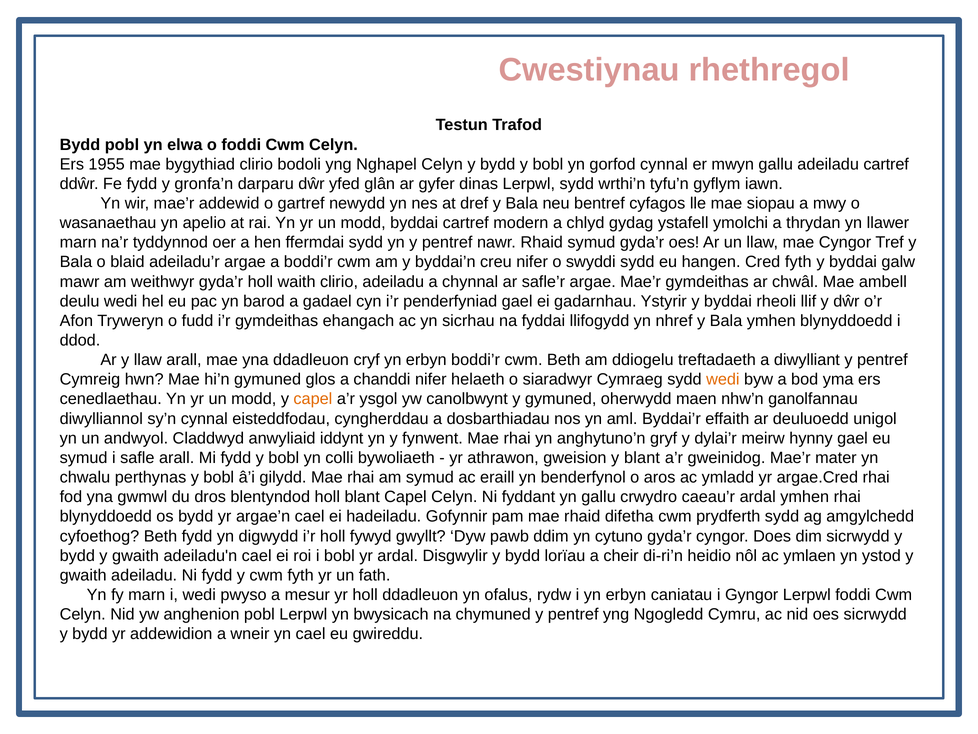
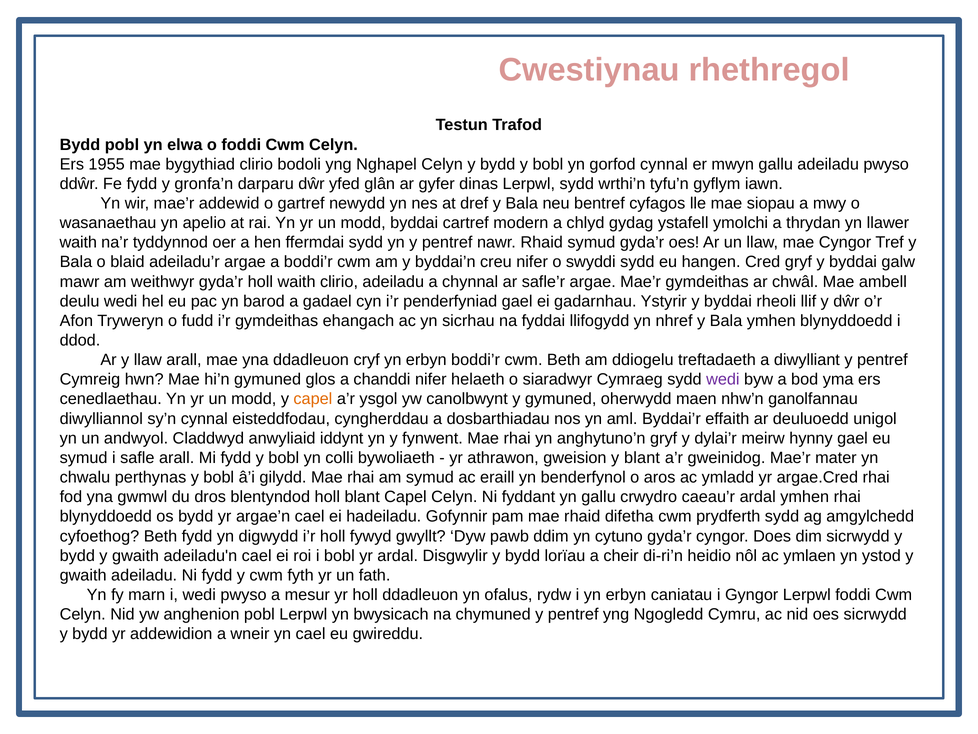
adeiladu cartref: cartref -> pwyso (886, 164)
marn: marn -> waith (78, 242)
Cred fyth: fyth -> gryf (798, 262)
wedi colour: orange -> purple (723, 379)
